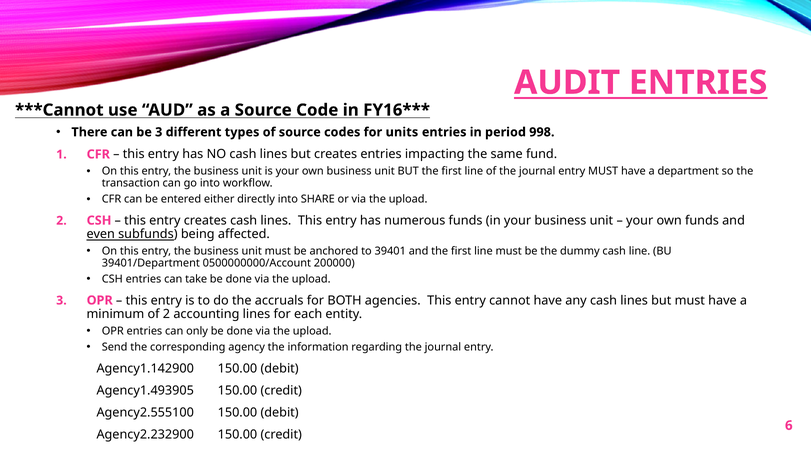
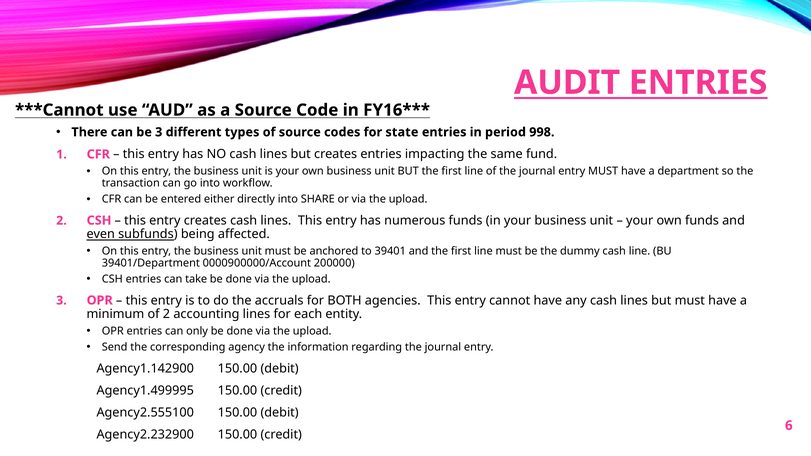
units: units -> state (402, 132)
0500000000/Account: 0500000000/Account -> 0000900000/Account (257, 263)
Agency1.493905: Agency1.493905 -> Agency1.499995 (145, 391)
